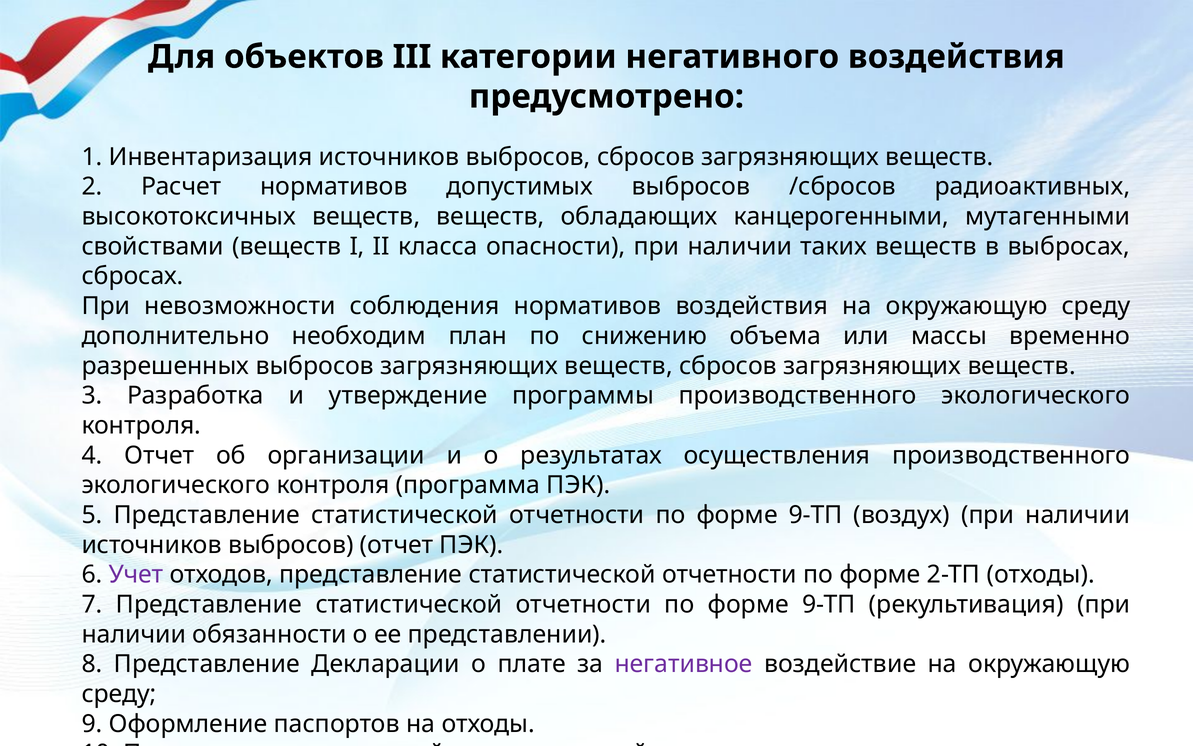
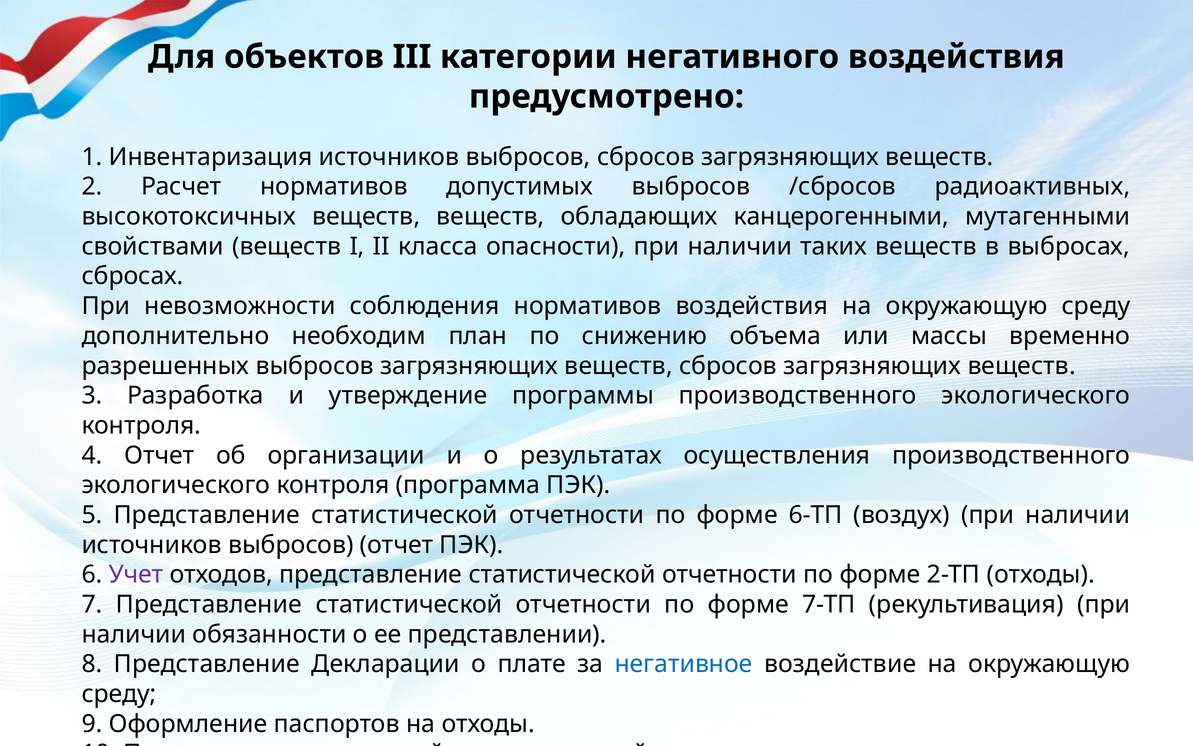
9-ТП: 9-ТП -> 6-ТП (816, 515)
9-ТП: 9-ТП -> 7-ТП (829, 604)
негативное colour: purple -> blue (684, 664)
